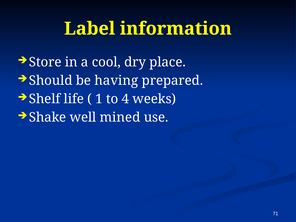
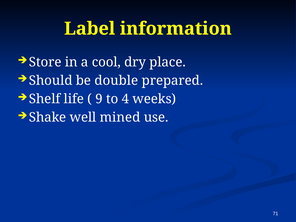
having: having -> double (116, 81)
1: 1 -> 9 (99, 99)
